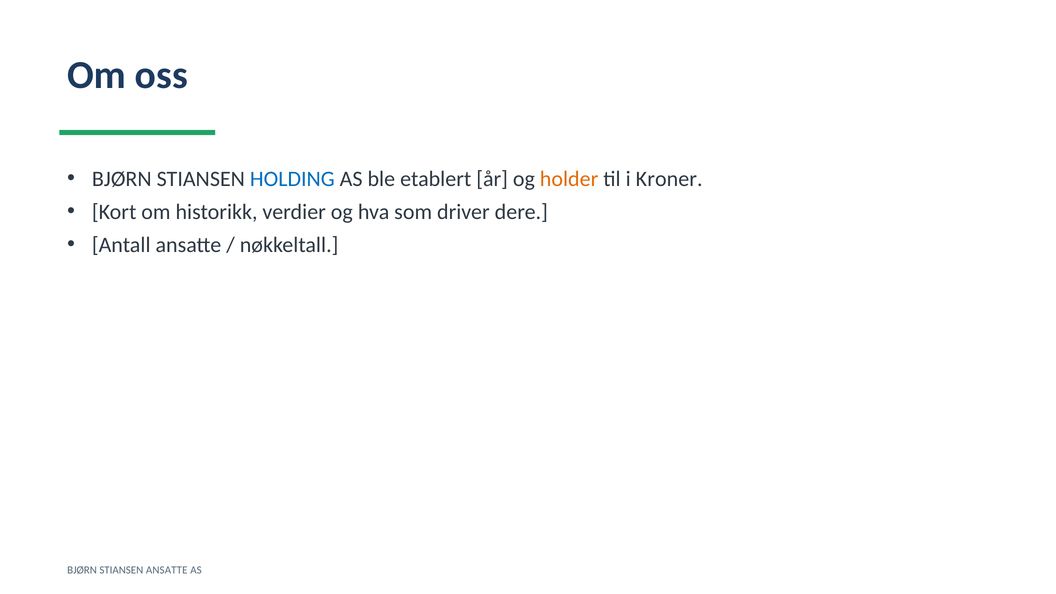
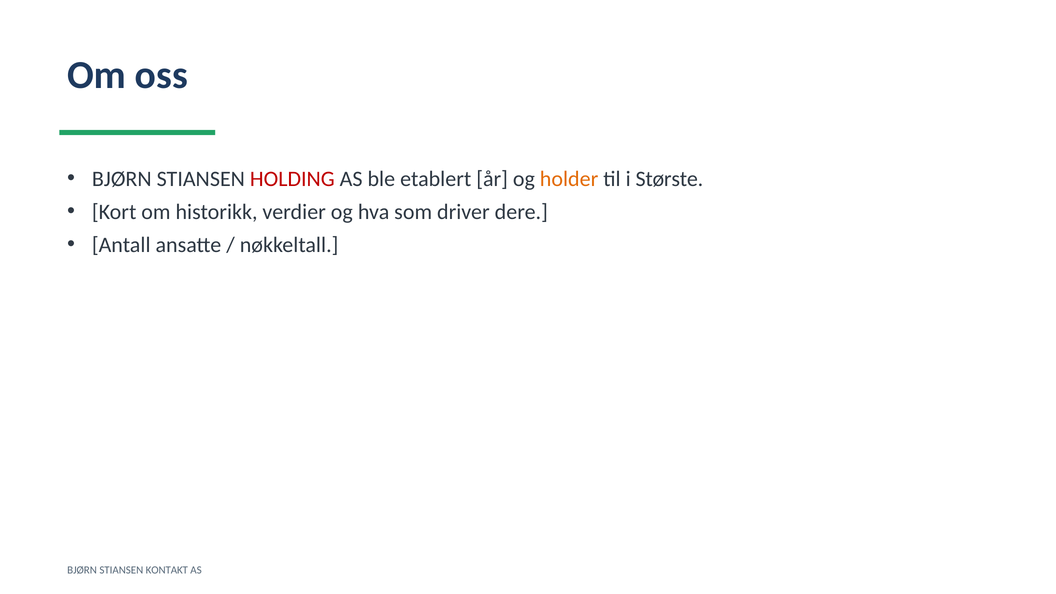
HOLDING colour: blue -> red (292, 179)
Kroner: Kroner -> Største (669, 179)
STIANSEN ANSATTE: ANSATTE -> KONTAKT (167, 570)
